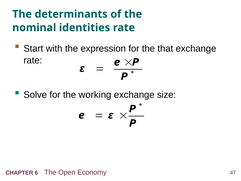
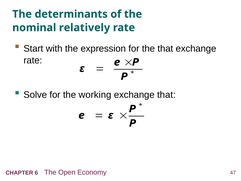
identities: identities -> relatively (85, 28)
exchange size: size -> that (166, 95)
